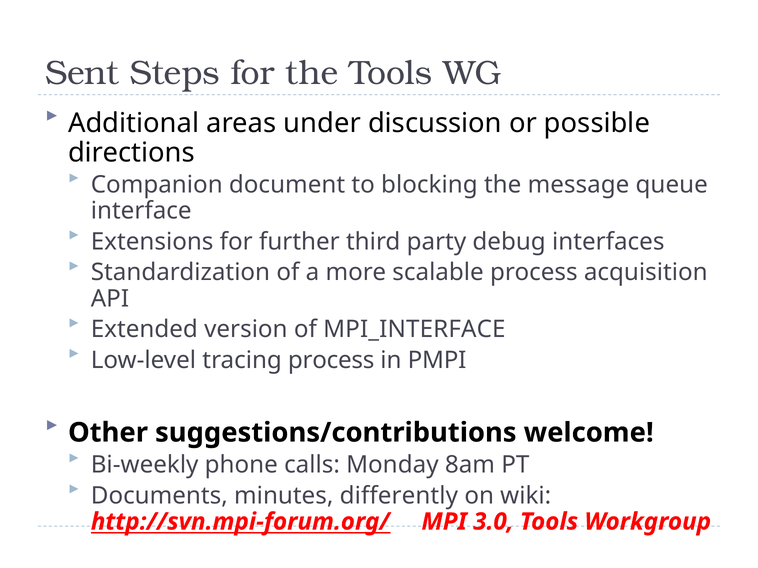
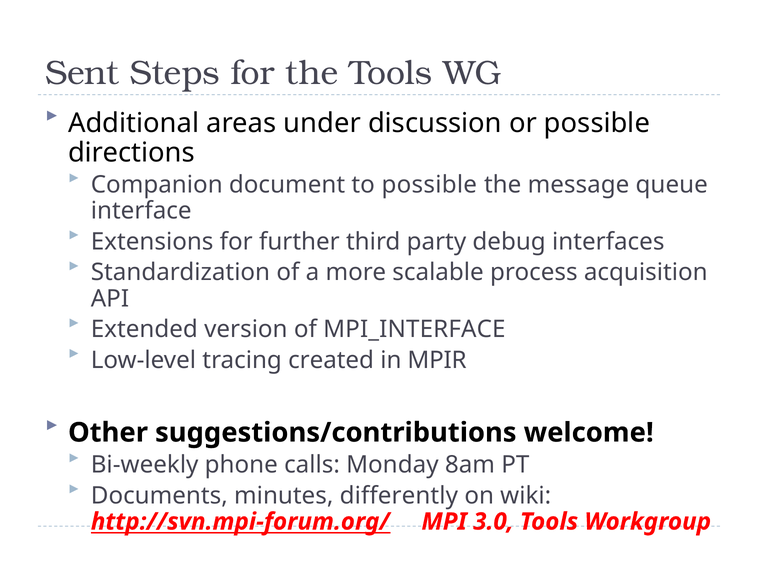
to blocking: blocking -> possible (429, 185)
tracing process: process -> created (331, 361)
PMPI: PMPI -> MPIR (437, 361)
